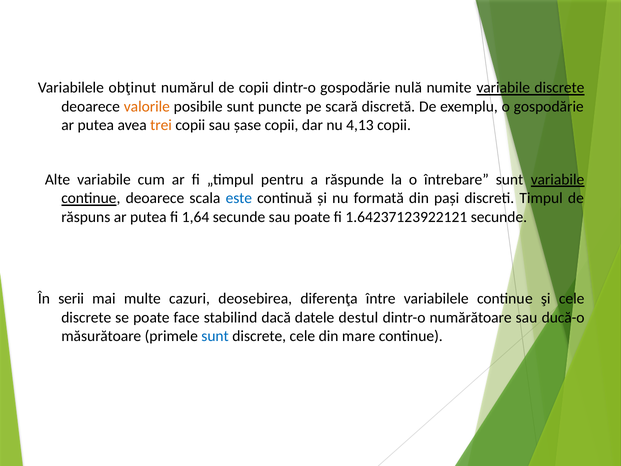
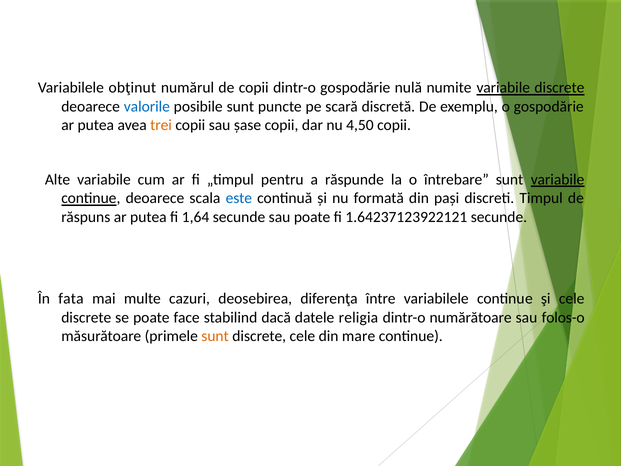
valorile colour: orange -> blue (147, 106)
4,13: 4,13 -> 4,50 (360, 125)
serii: serii -> fata (71, 299)
destul: destul -> religia (358, 317)
ducă-o: ducă-o -> folos-o (563, 317)
sunt colour: blue -> orange (215, 336)
